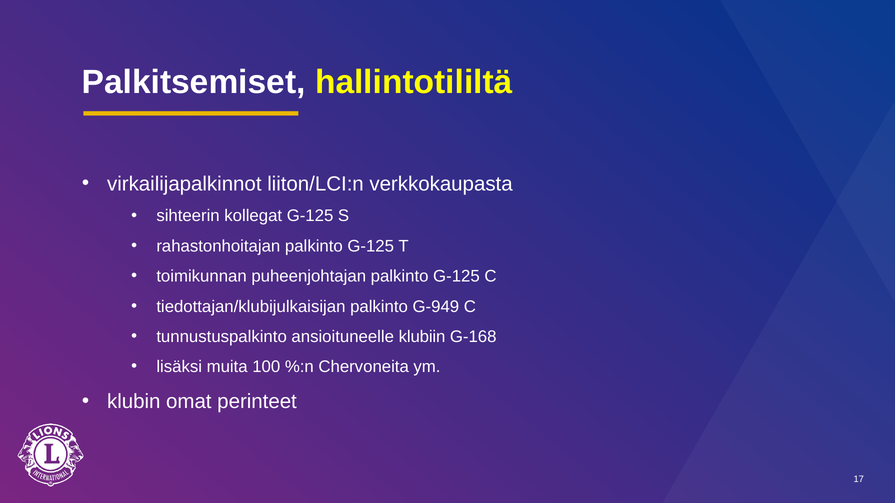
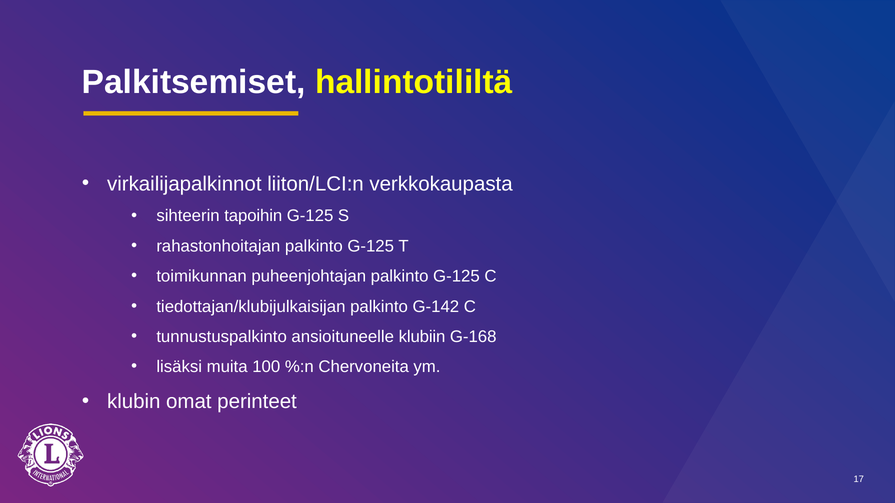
kollegat: kollegat -> tapoihin (253, 216)
G-949: G-949 -> G-142 (436, 307)
